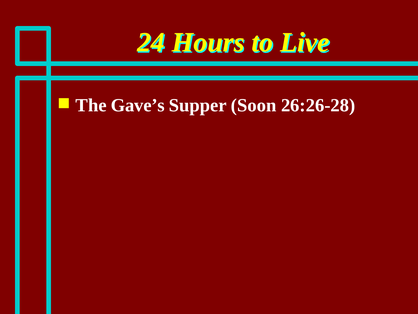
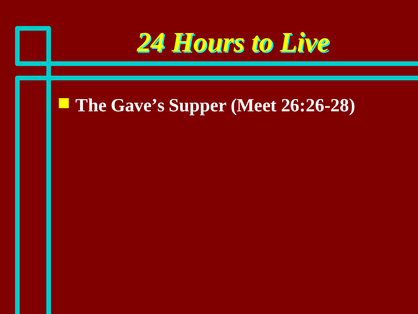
Soon: Soon -> Meet (254, 105)
